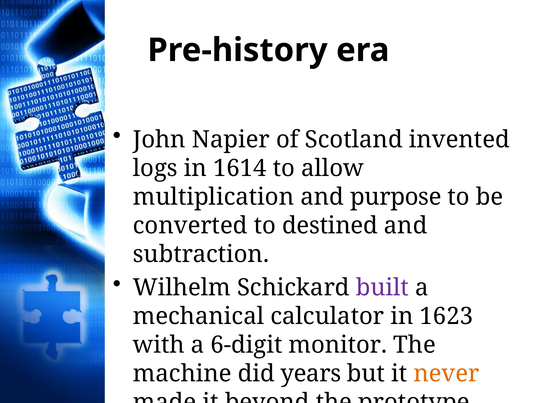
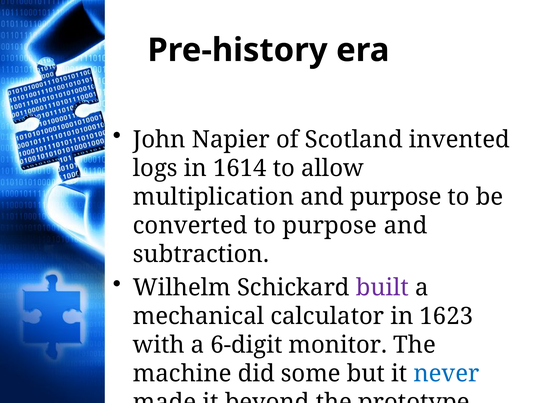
to destined: destined -> purpose (330, 225)
years: years -> some (311, 373)
never colour: orange -> blue (446, 373)
